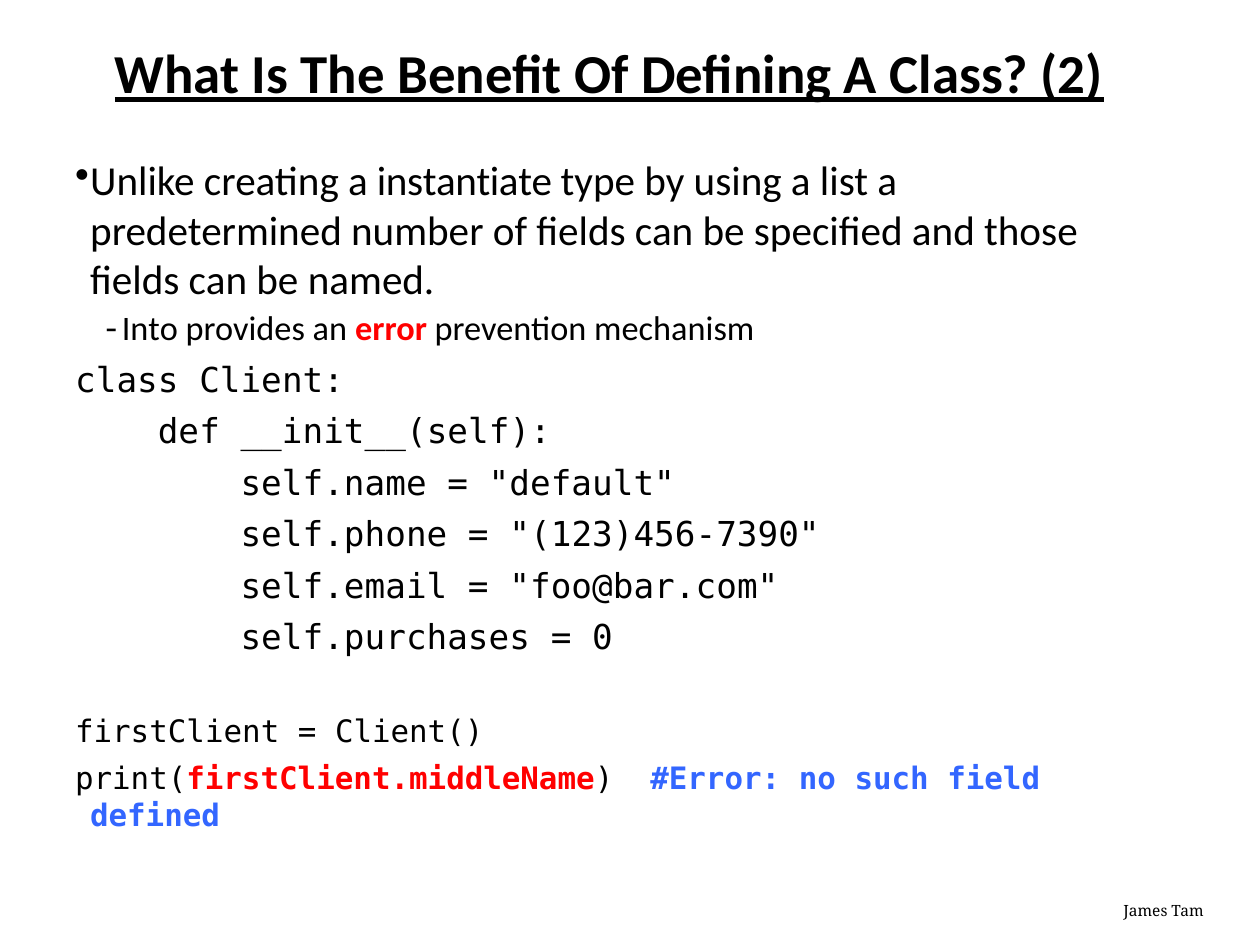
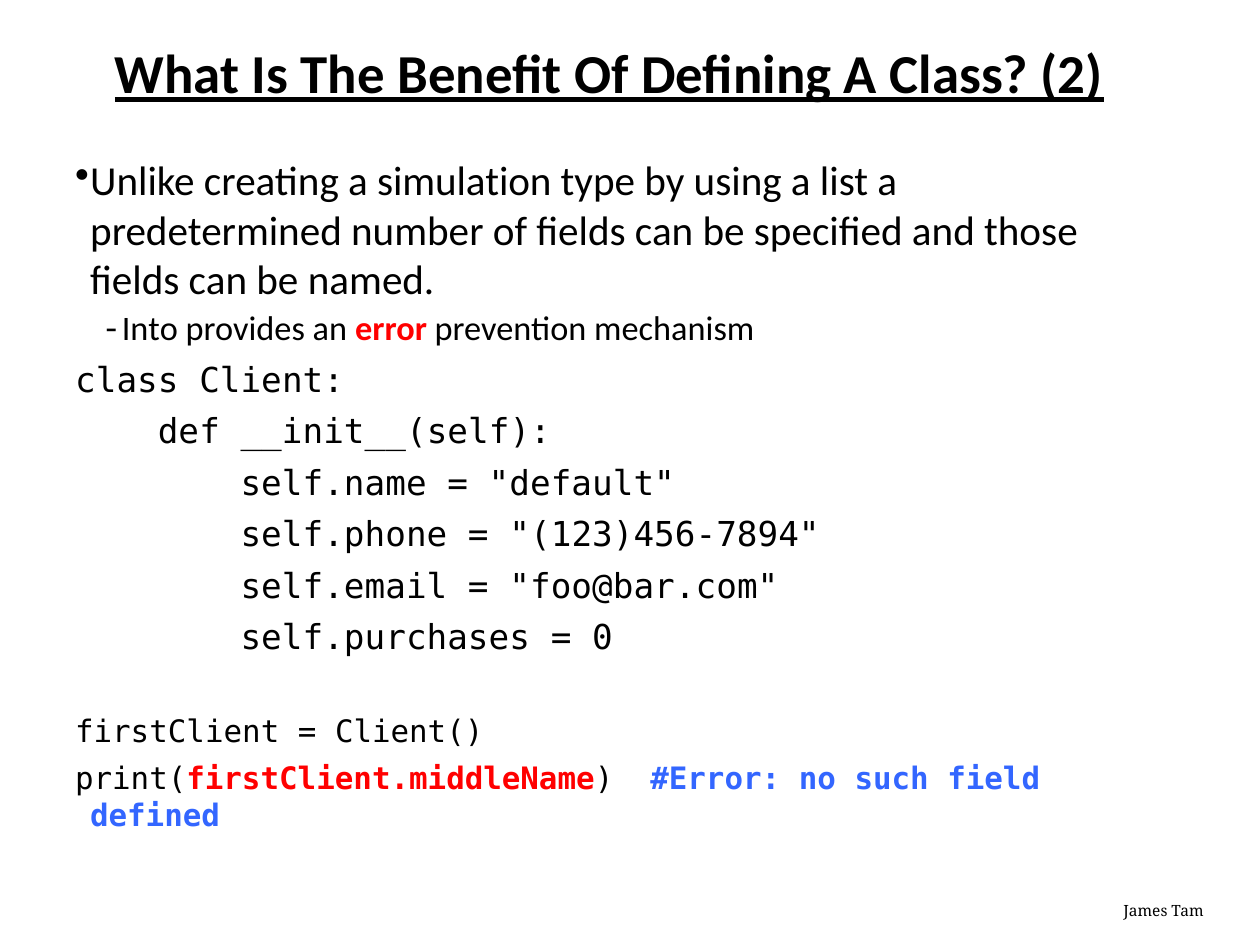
instantiate: instantiate -> simulation (464, 182)
123)456-7390: 123)456-7390 -> 123)456-7894 (665, 535)
